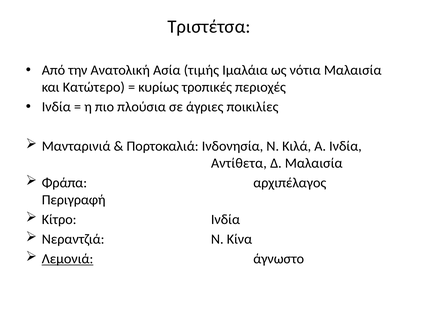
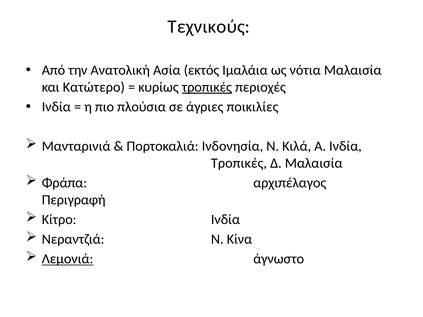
Τριστέτσα: Τριστέτσα -> Τεχνικούς (209, 27)
τιμής: τιμής -> εκτός (201, 70)
τροπικές underline: none -> present (207, 87)
Αντίθετα: Αντίθετα -> Τροπικές (239, 163)
